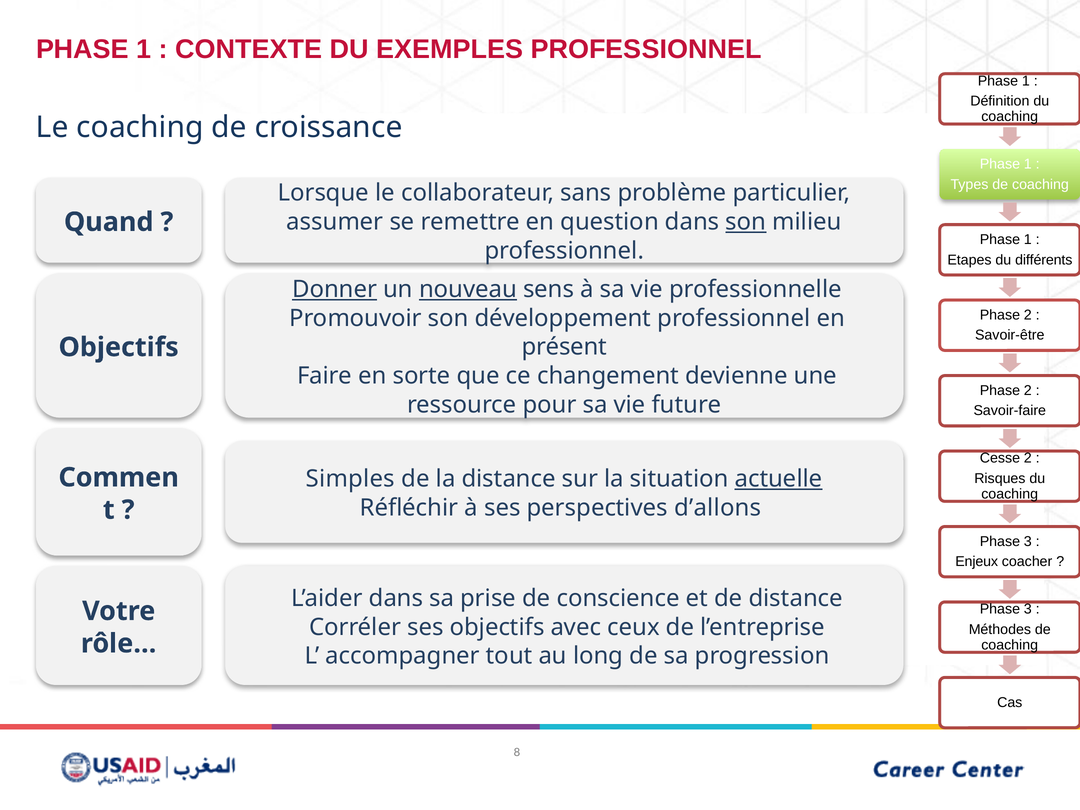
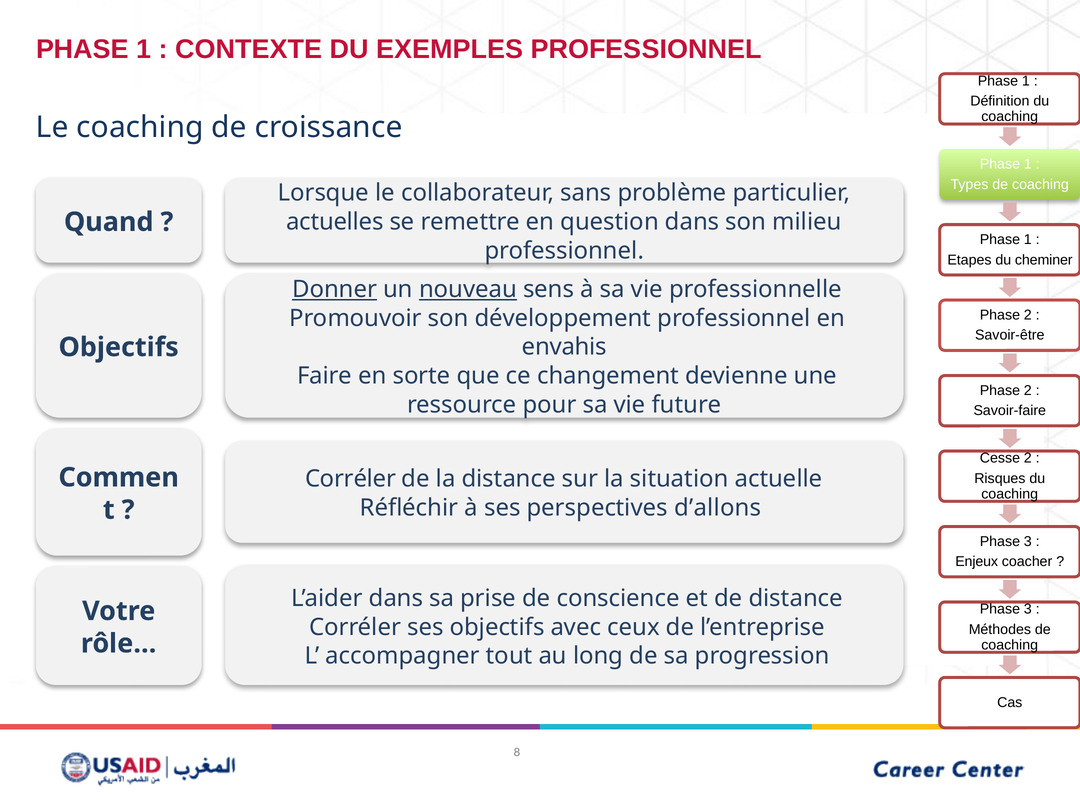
assumer: assumer -> actuelles (335, 222)
son underline: present -> none (746, 222)
différents: différents -> cheminer (1044, 260)
présent: présent -> envahis (564, 347)
Simples: Simples -> Corréler (351, 479)
actuelle underline: present -> none (778, 479)
